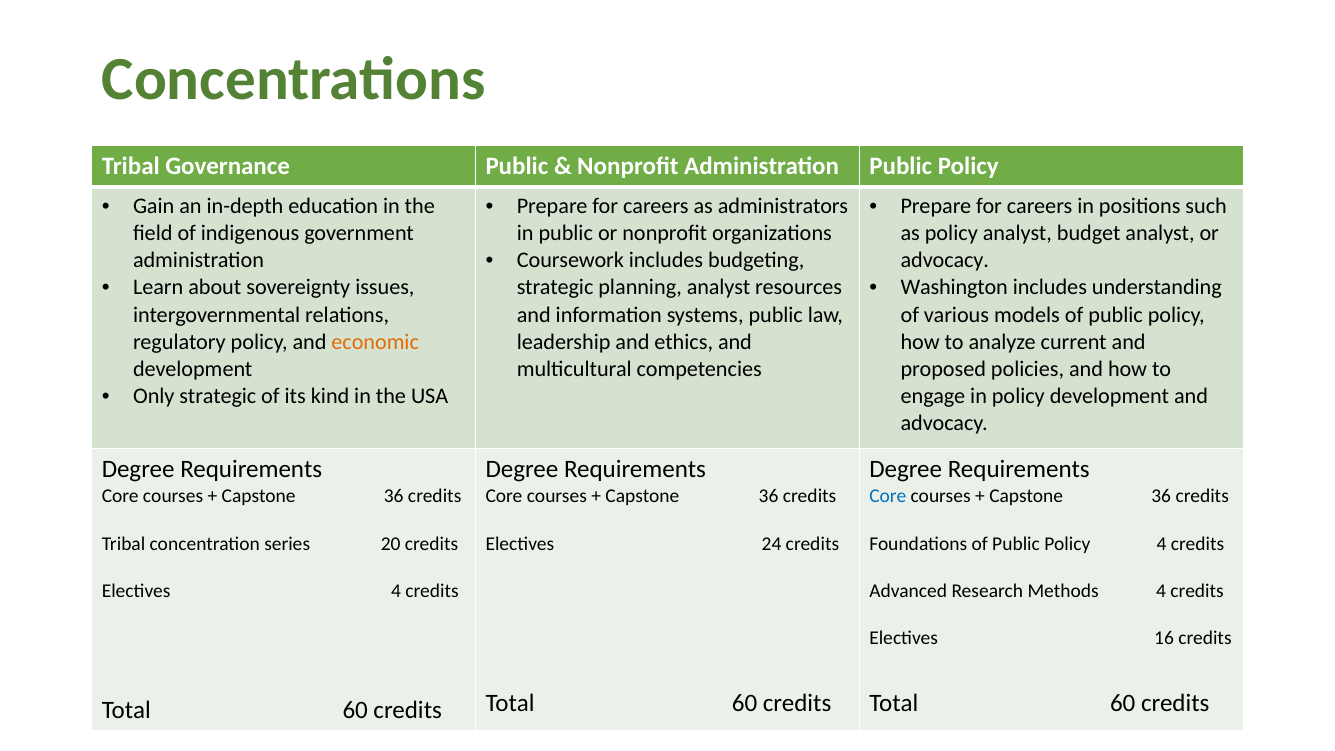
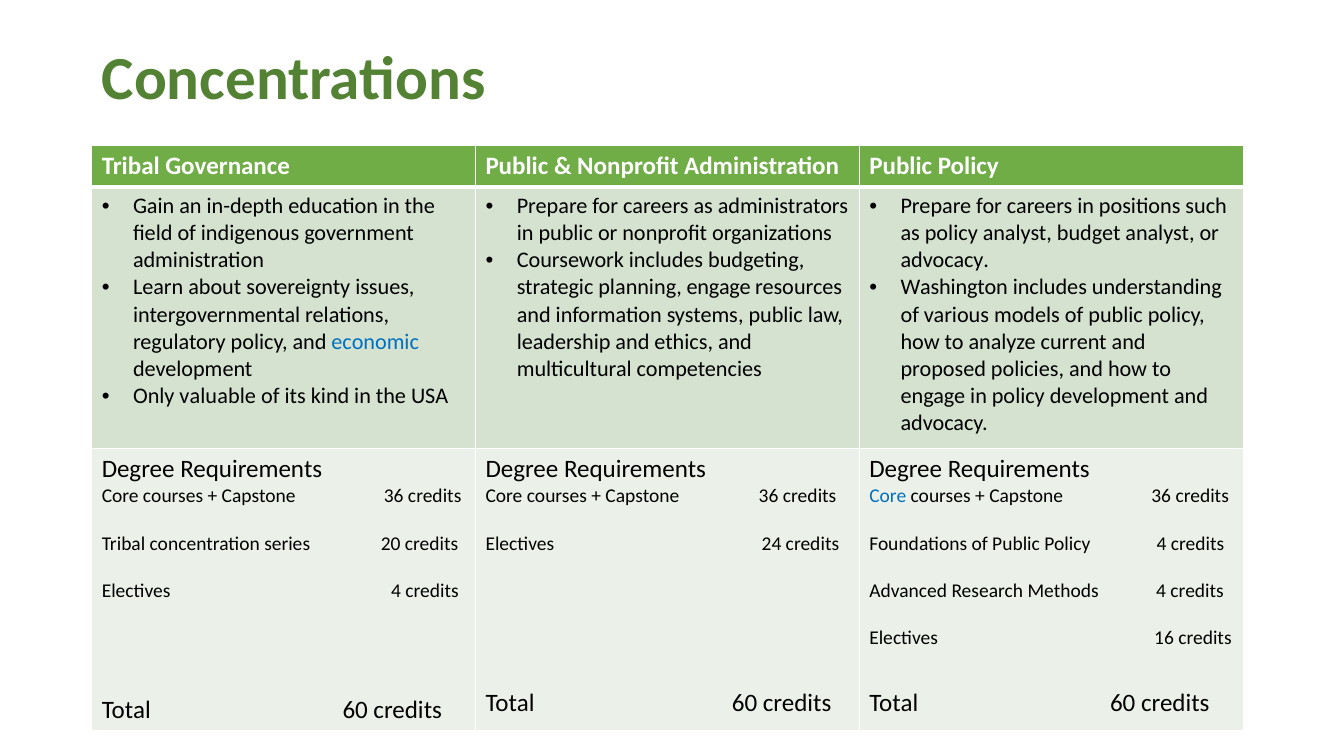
planning analyst: analyst -> engage (719, 287)
economic colour: orange -> blue (375, 342)
Only strategic: strategic -> valuable (218, 396)
